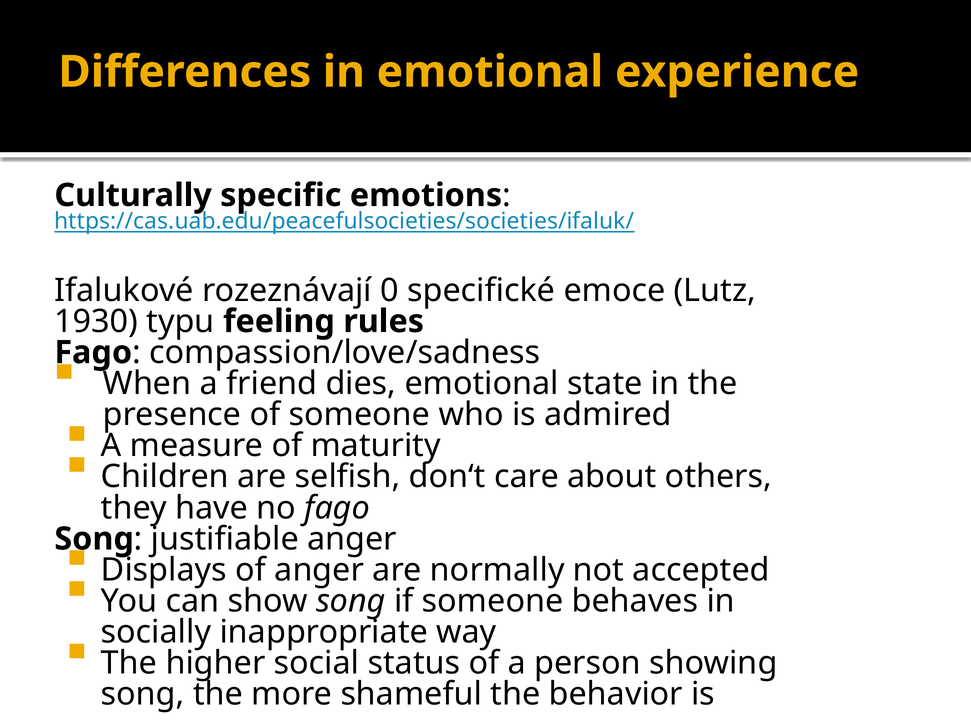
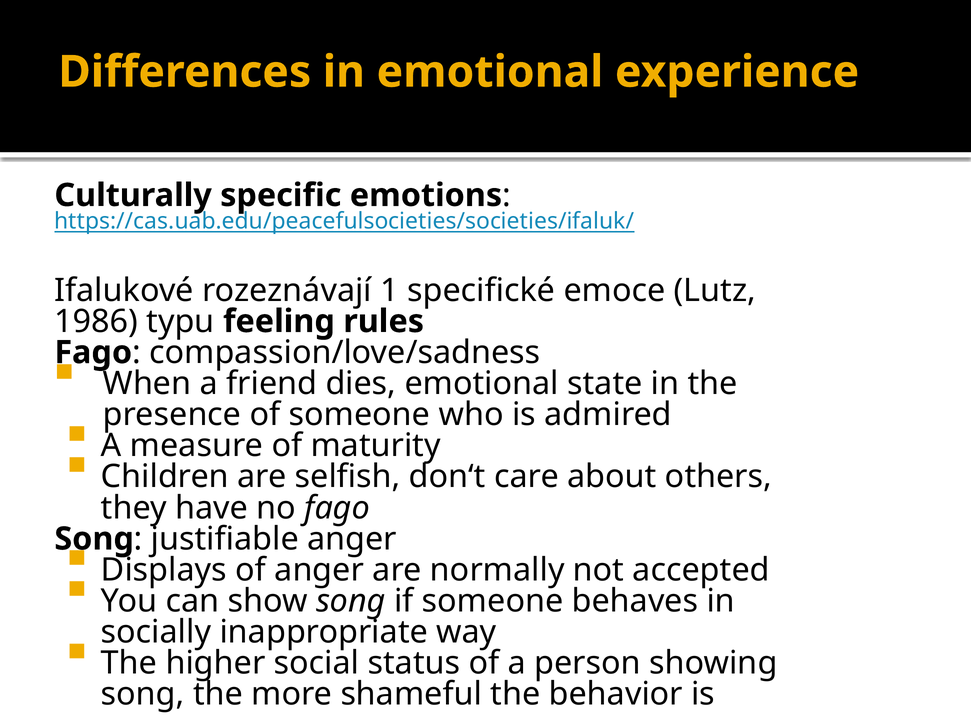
0: 0 -> 1 (390, 290)
1930: 1930 -> 1986 (96, 322)
